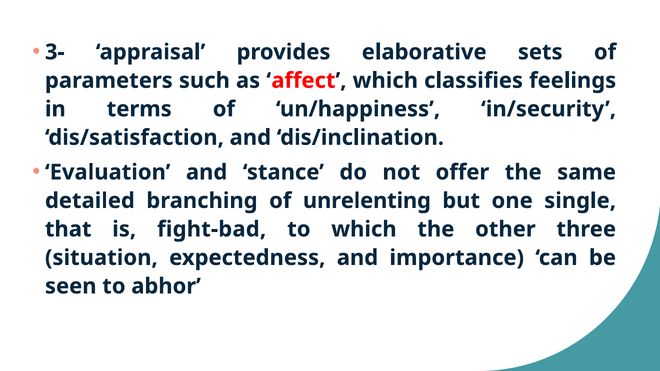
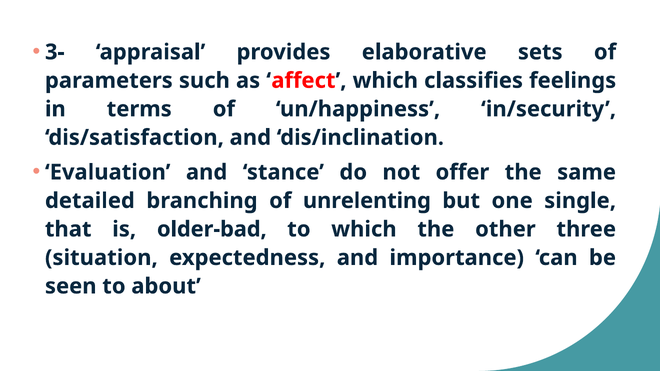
fight-bad: fight-bad -> older-bad (212, 229)
abhor: abhor -> about (166, 286)
